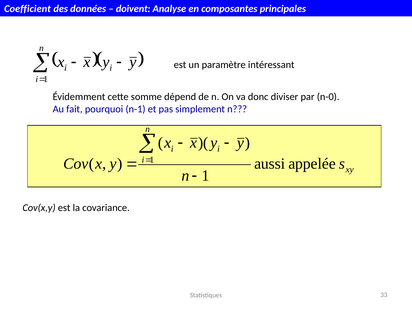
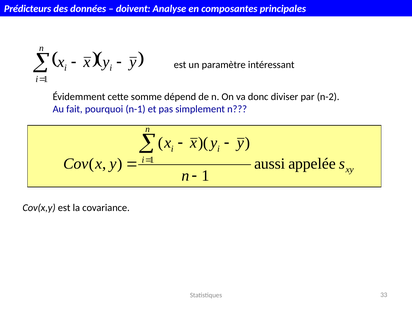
Coefficient: Coefficient -> Prédicteurs (28, 9)
n-0: n-0 -> n-2 (328, 97)
